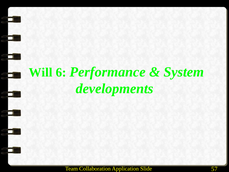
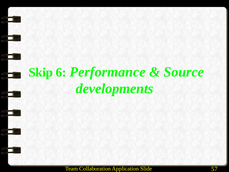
Will: Will -> Skip (41, 72)
System: System -> Source (184, 72)
